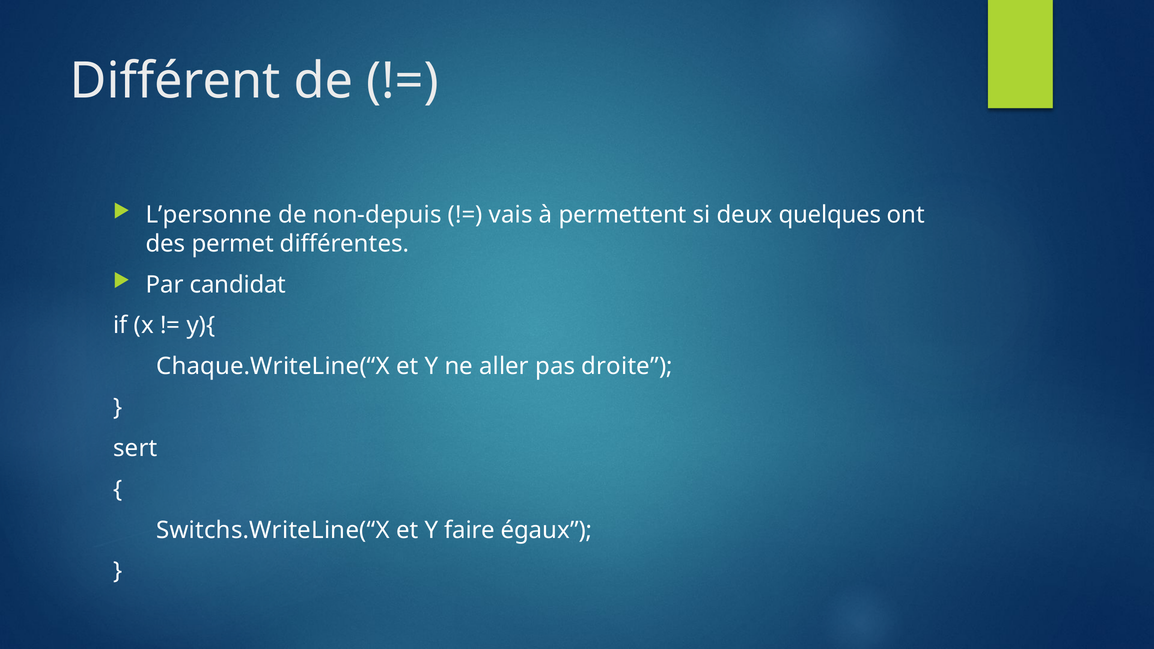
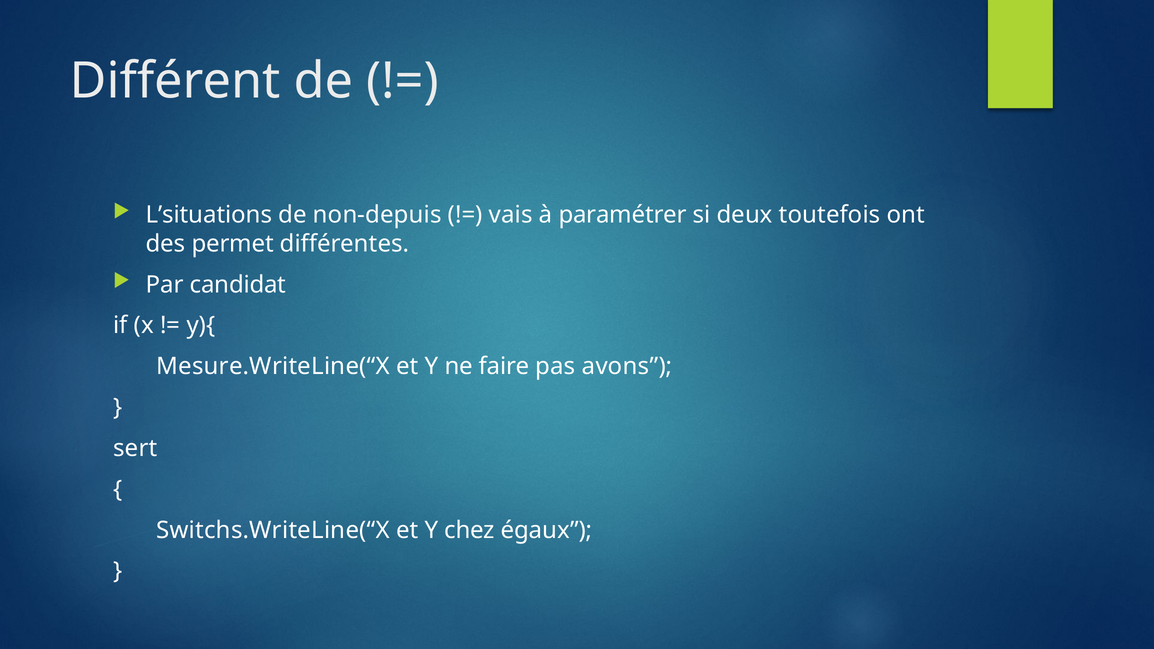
L’personne: L’personne -> L’situations (209, 215)
permettent: permettent -> paramétrer (623, 215)
quelques: quelques -> toutefois (830, 215)
Chaque.WriteLine(“X: Chaque.WriteLine(“X -> Mesure.WriteLine(“X (273, 366)
aller: aller -> faire (504, 366)
droite: droite -> avons (627, 366)
faire: faire -> chez (470, 530)
